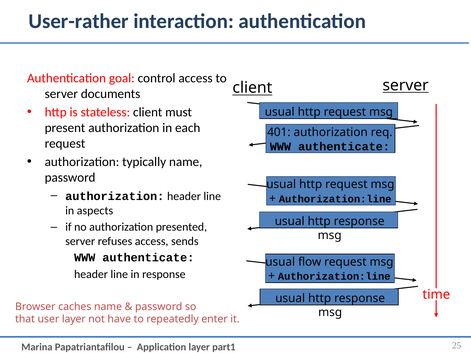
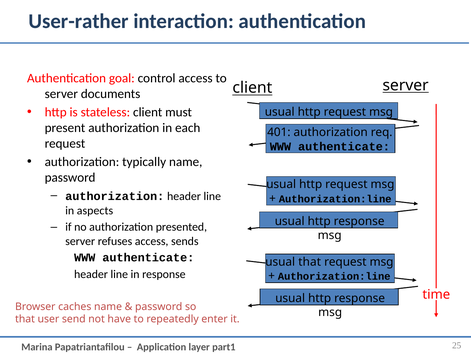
usual flow: flow -> that (310, 262)
user layer: layer -> send (74, 319)
